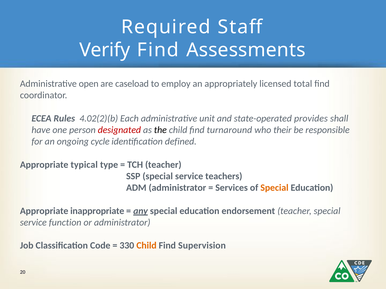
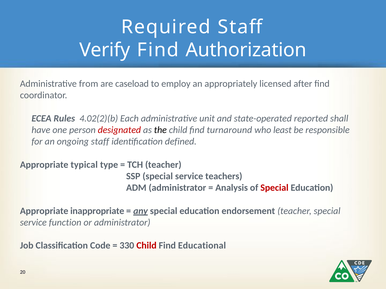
Assessments: Assessments -> Authorization (246, 50)
open: open -> from (89, 84)
total: total -> after (303, 84)
provides: provides -> reported (311, 119)
their: their -> least (282, 130)
ongoing cycle: cycle -> staff (100, 142)
Services: Services -> Analysis (232, 188)
Special colour: orange -> red (274, 188)
Child colour: orange -> red (146, 246)
Supervision: Supervision -> Educational (202, 246)
